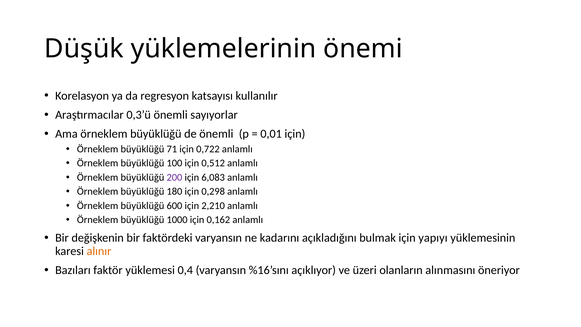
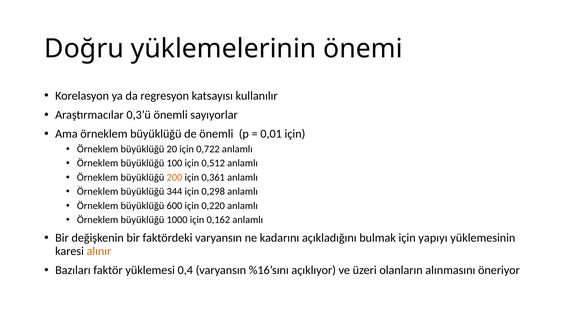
Düşük: Düşük -> Doğru (84, 49)
71: 71 -> 20 (172, 149)
200 colour: purple -> orange (174, 177)
6,083: 6,083 -> 0,361 (213, 177)
180: 180 -> 344 (174, 191)
2,210: 2,210 -> 0,220 (213, 206)
